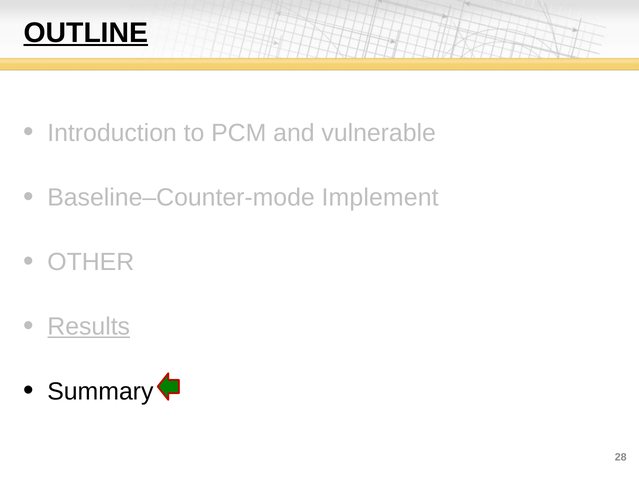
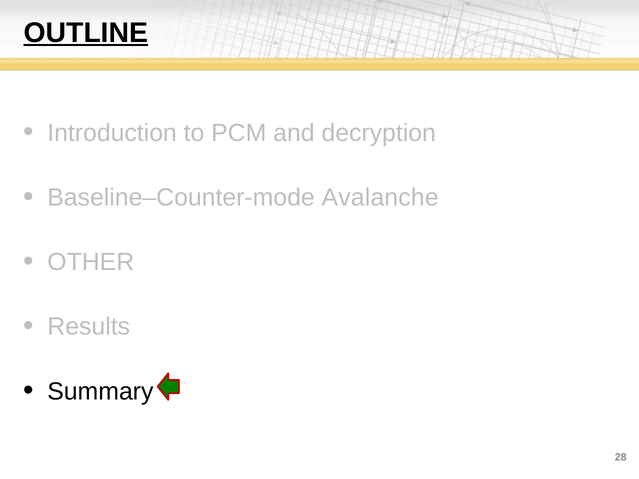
vulnerable: vulnerable -> decryption (379, 133)
Implement: Implement -> Avalanche (380, 198)
Results underline: present -> none (89, 327)
